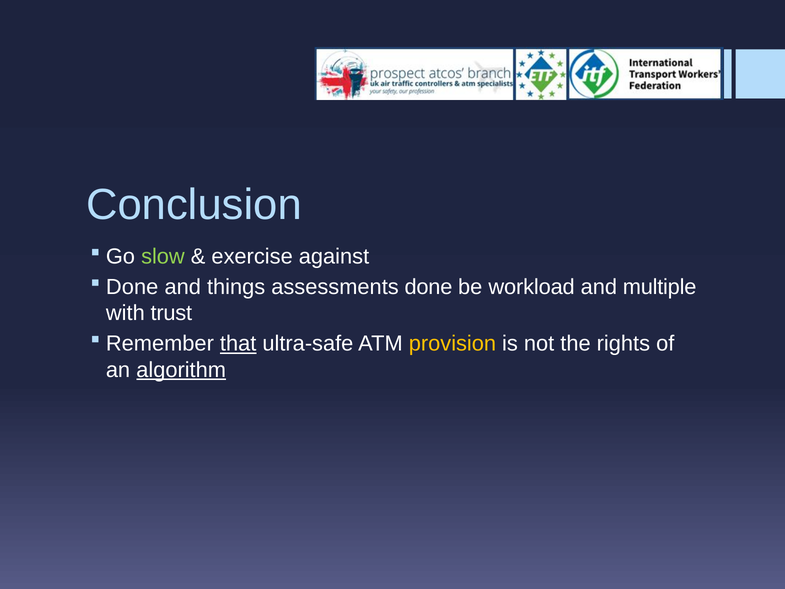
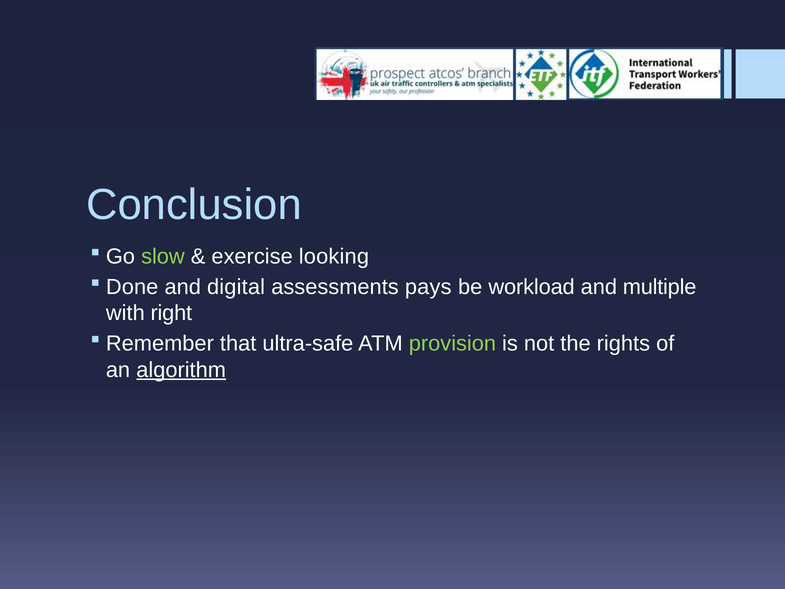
against: against -> looking (334, 256)
things: things -> digital (236, 287)
assessments done: done -> pays (428, 287)
trust: trust -> right (171, 313)
that underline: present -> none (238, 344)
provision colour: yellow -> light green (452, 344)
